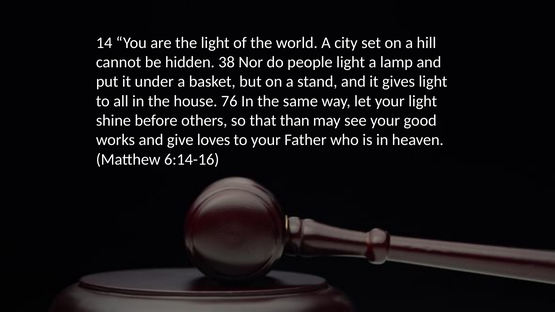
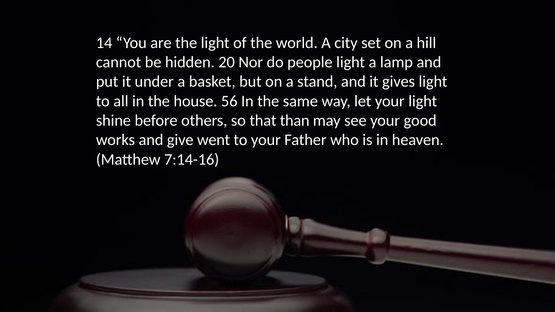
38: 38 -> 20 (227, 62)
76: 76 -> 56 (229, 101)
loves: loves -> went (214, 140)
6:14-16: 6:14-16 -> 7:14-16 (192, 159)
